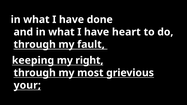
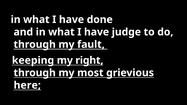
heart: heart -> judge (126, 32)
your: your -> here (27, 85)
